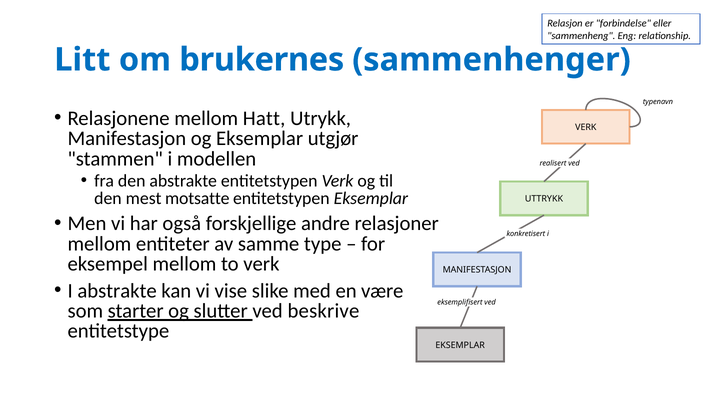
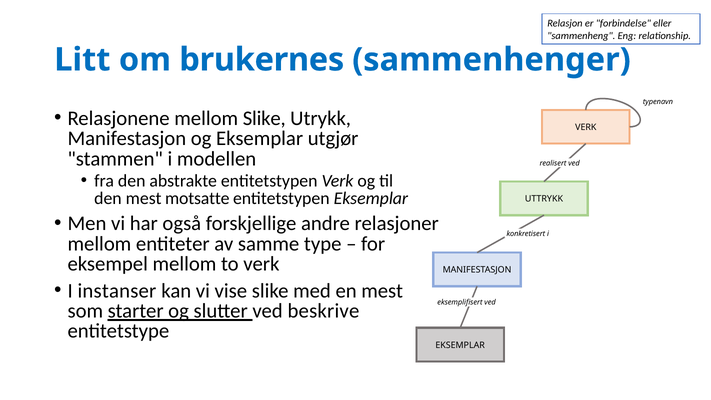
mellom Hatt: Hatt -> Slike (264, 118)
I abstrakte: abstrakte -> instanser (117, 291)
en være: være -> mest (382, 291)
